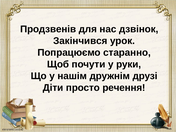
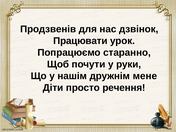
Закінчився: Закінчився -> Працювати (80, 41)
друзі: друзі -> мене (145, 76)
